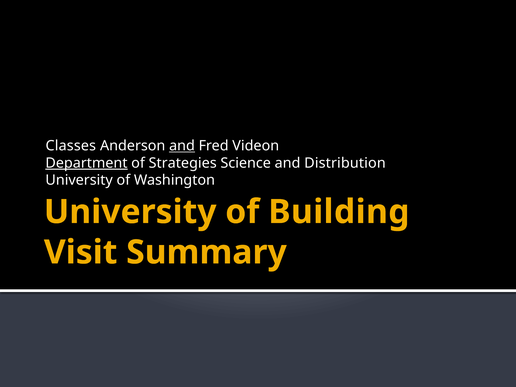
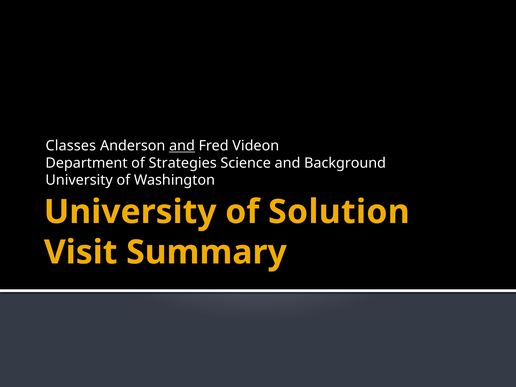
Department underline: present -> none (86, 163)
Distribution: Distribution -> Background (345, 163)
Building: Building -> Solution (339, 212)
